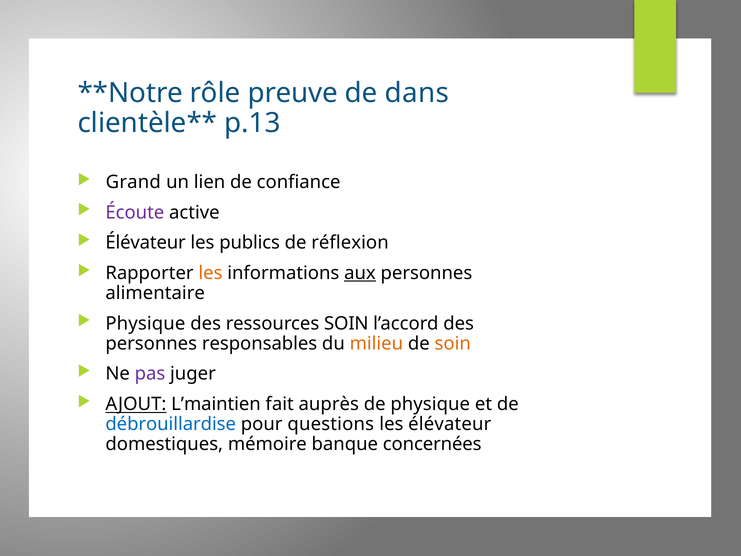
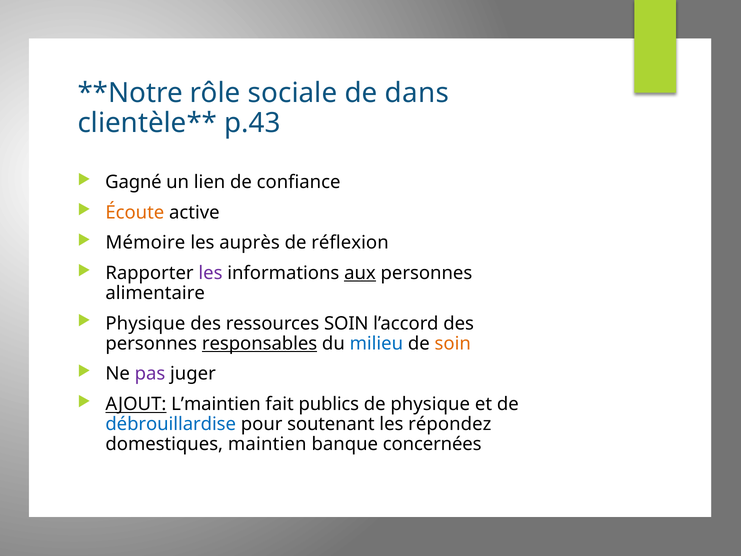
preuve: preuve -> sociale (293, 93)
p.13: p.13 -> p.43 (253, 123)
Grand: Grand -> Gagné (133, 182)
Écoute colour: purple -> orange (135, 212)
Élévateur: Élévateur -> Mémoire (145, 243)
publics: publics -> auprès (250, 243)
les colour: orange -> purple (210, 273)
responsables underline: none -> present (260, 343)
milieu colour: orange -> blue (376, 343)
auprès: auprès -> publics (329, 404)
questions: questions -> soutenant (331, 424)
les élévateur: élévateur -> répondez (450, 424)
mémoire: mémoire -> maintien (267, 444)
